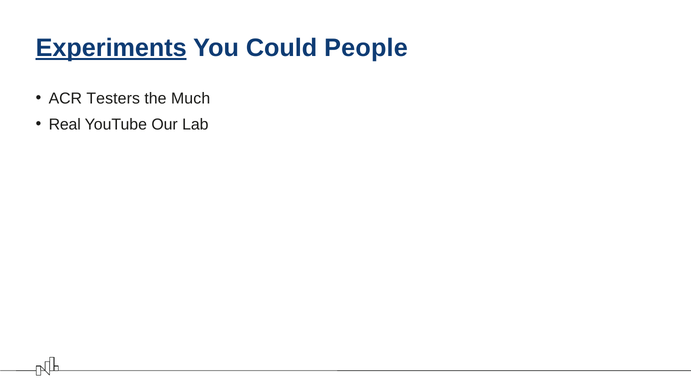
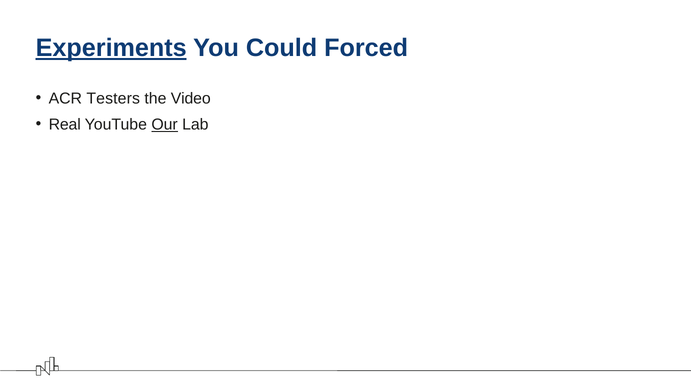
People: People -> Forced (366, 48)
Much: Much -> Video (191, 98)
Our underline: none -> present (165, 124)
